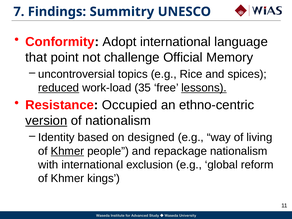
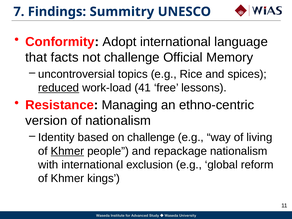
point: point -> facts (65, 57)
35: 35 -> 41 (143, 88)
lessons underline: present -> none (204, 88)
Occupied: Occupied -> Managing (130, 105)
version underline: present -> none (46, 121)
on designed: designed -> challenge (151, 137)
